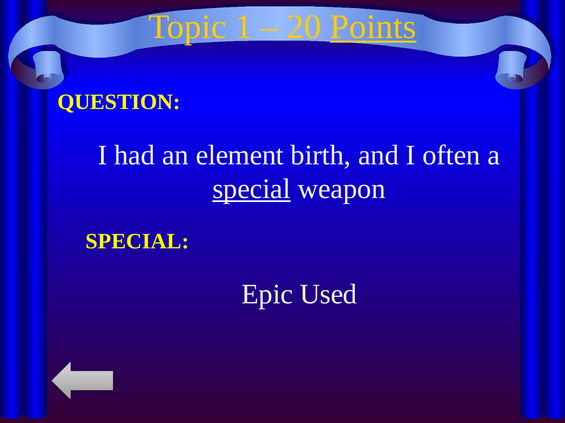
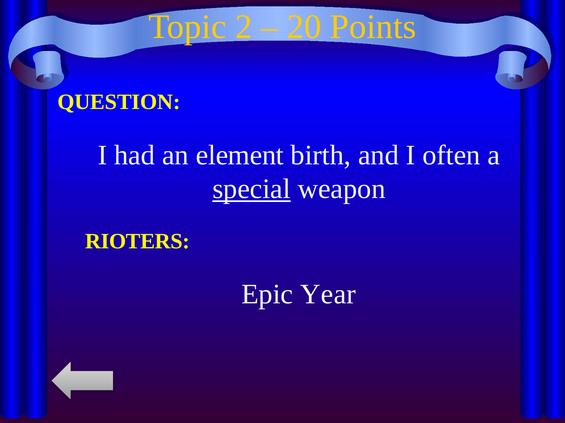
1: 1 -> 2 (244, 27)
Points underline: present -> none (373, 27)
SPECIAL: SPECIAL -> RIOTERS (137, 242)
Used: Used -> Year (328, 295)
